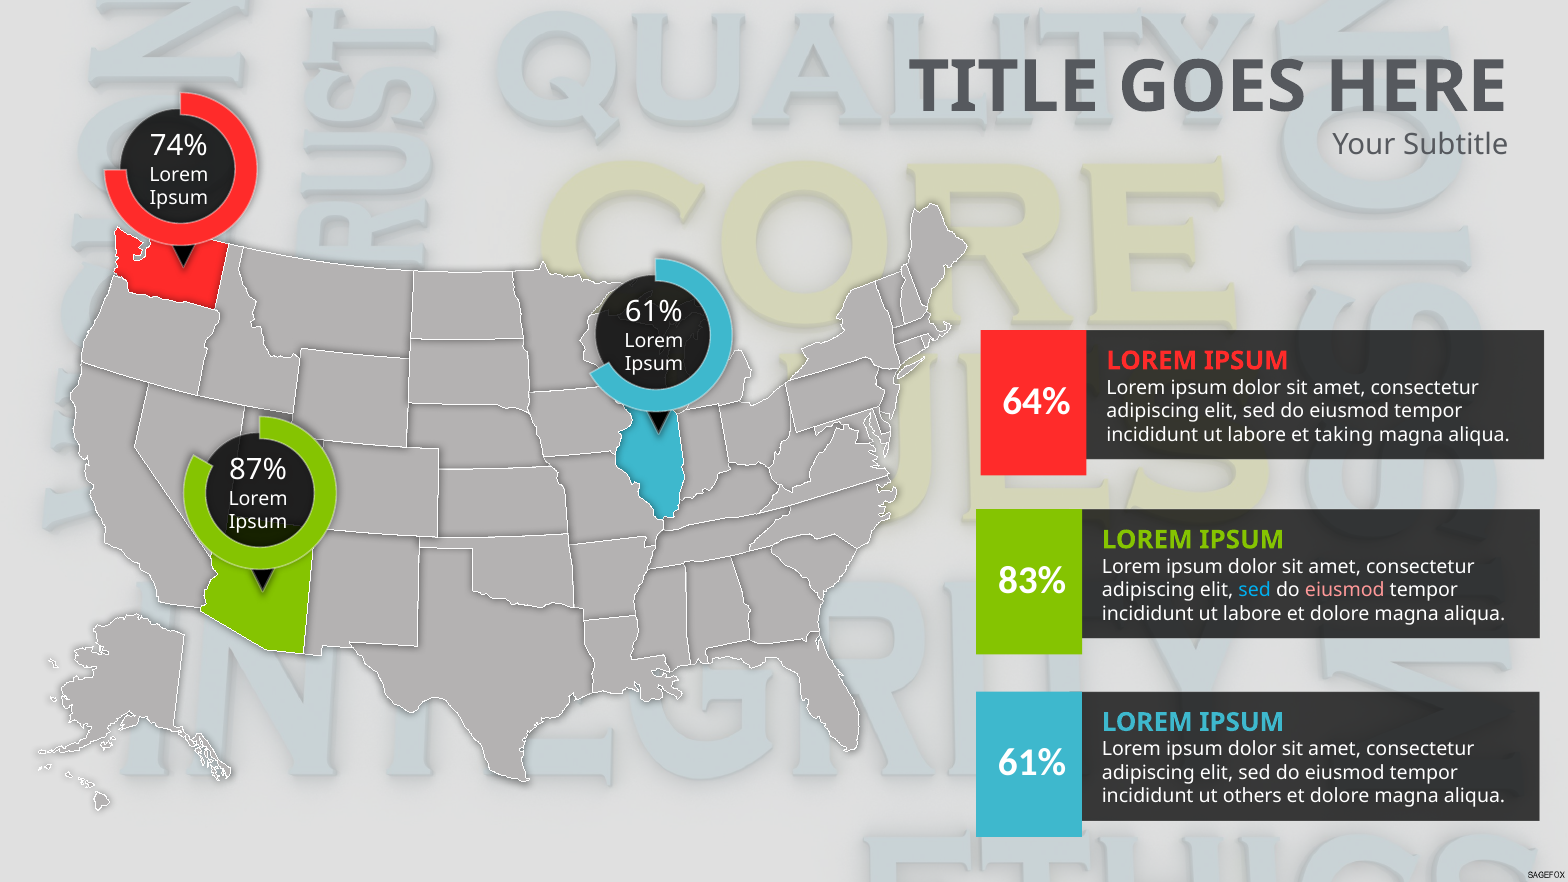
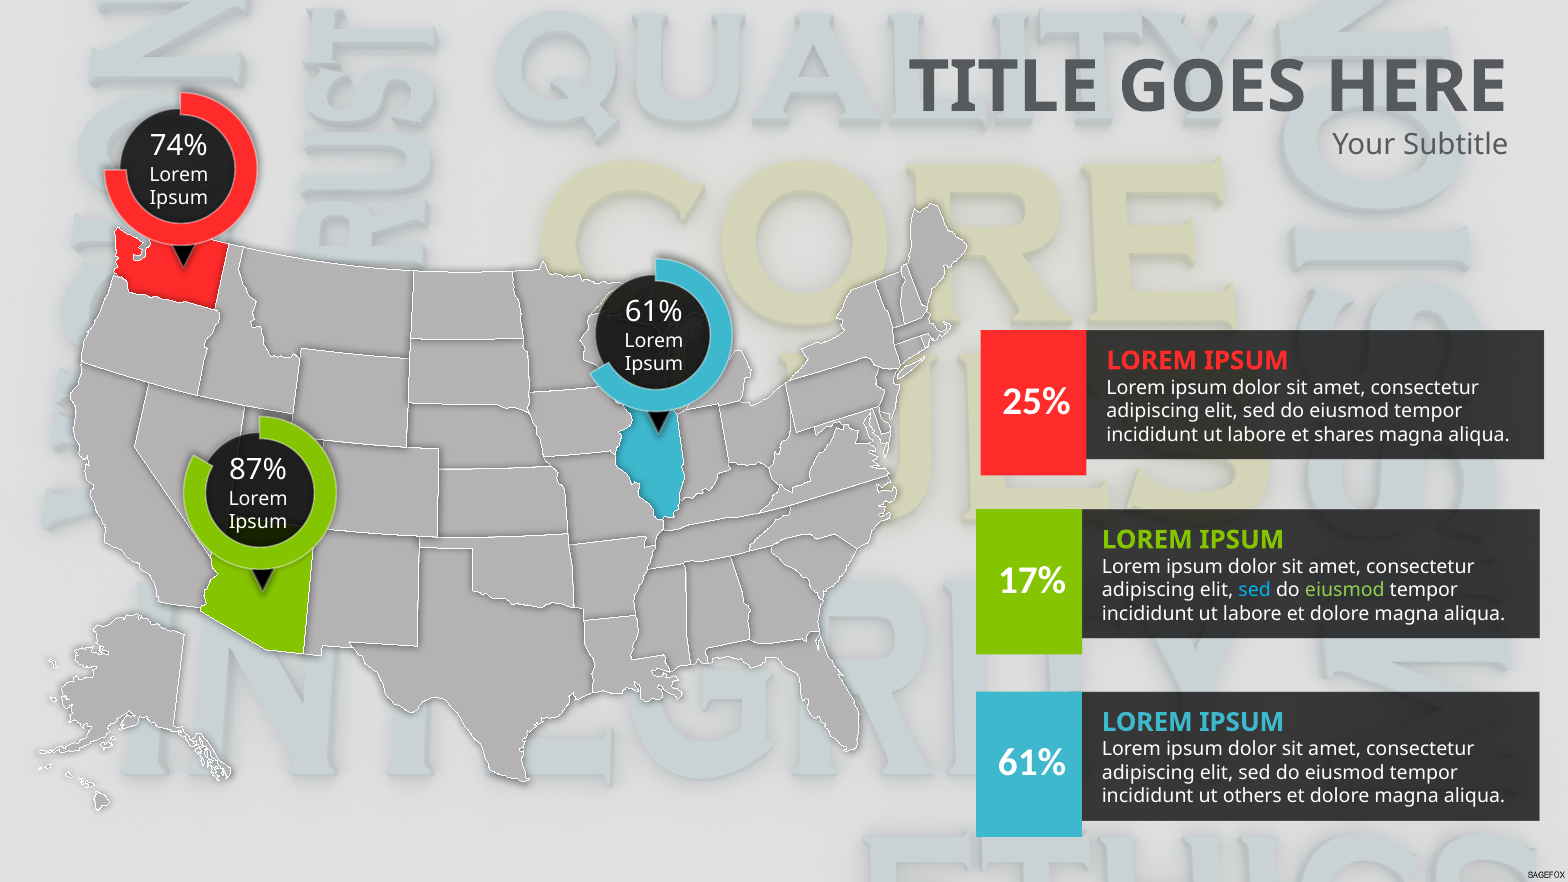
64%: 64% -> 25% (1037, 401)
taking: taking -> shares (1344, 435)
83%: 83% -> 17% (1032, 581)
eiusmod colour: pink -> light green (1345, 590)
